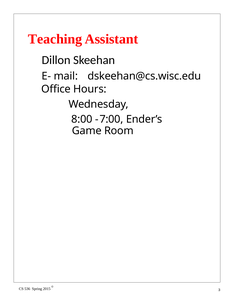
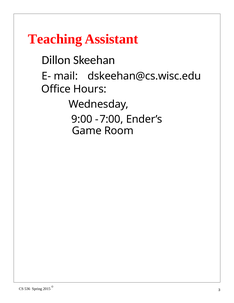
8:00: 8:00 -> 9:00 (82, 119)
